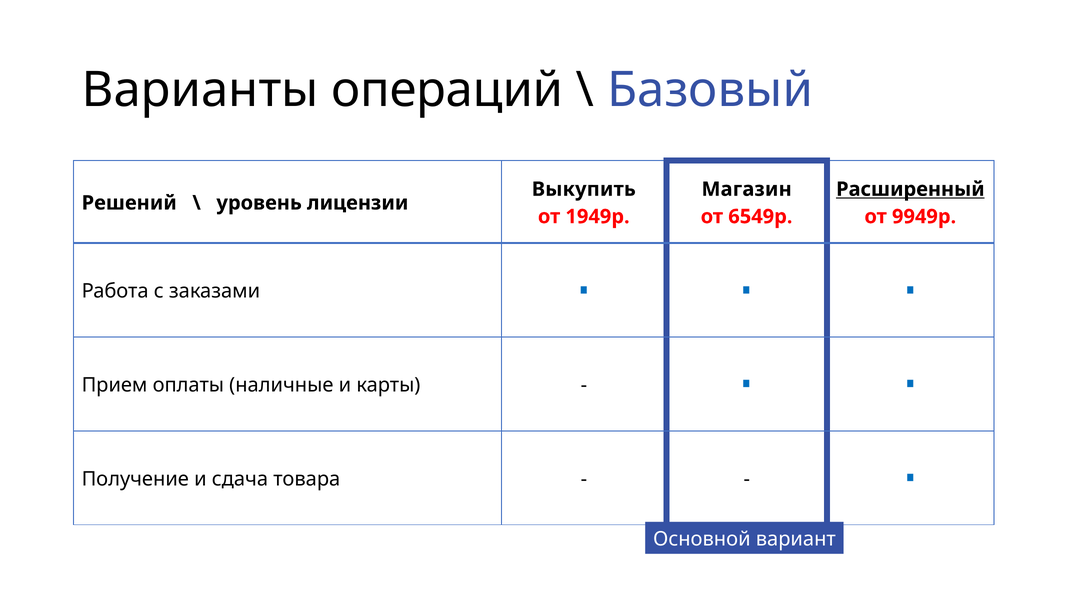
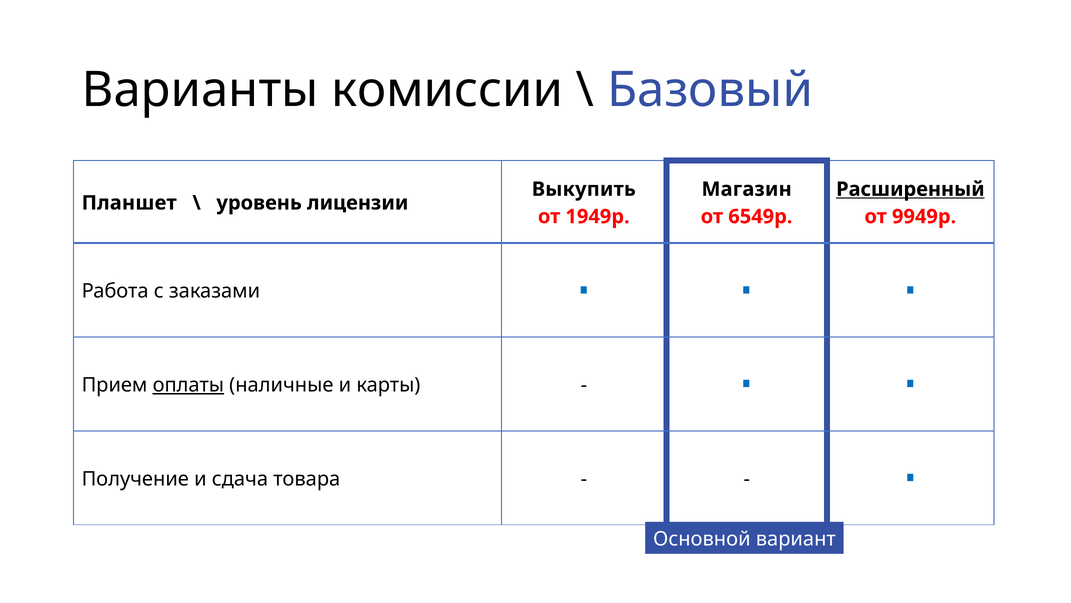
операций: операций -> комиссии (447, 90)
Решений: Решений -> Планшет (129, 203)
оплаты underline: none -> present (188, 385)
